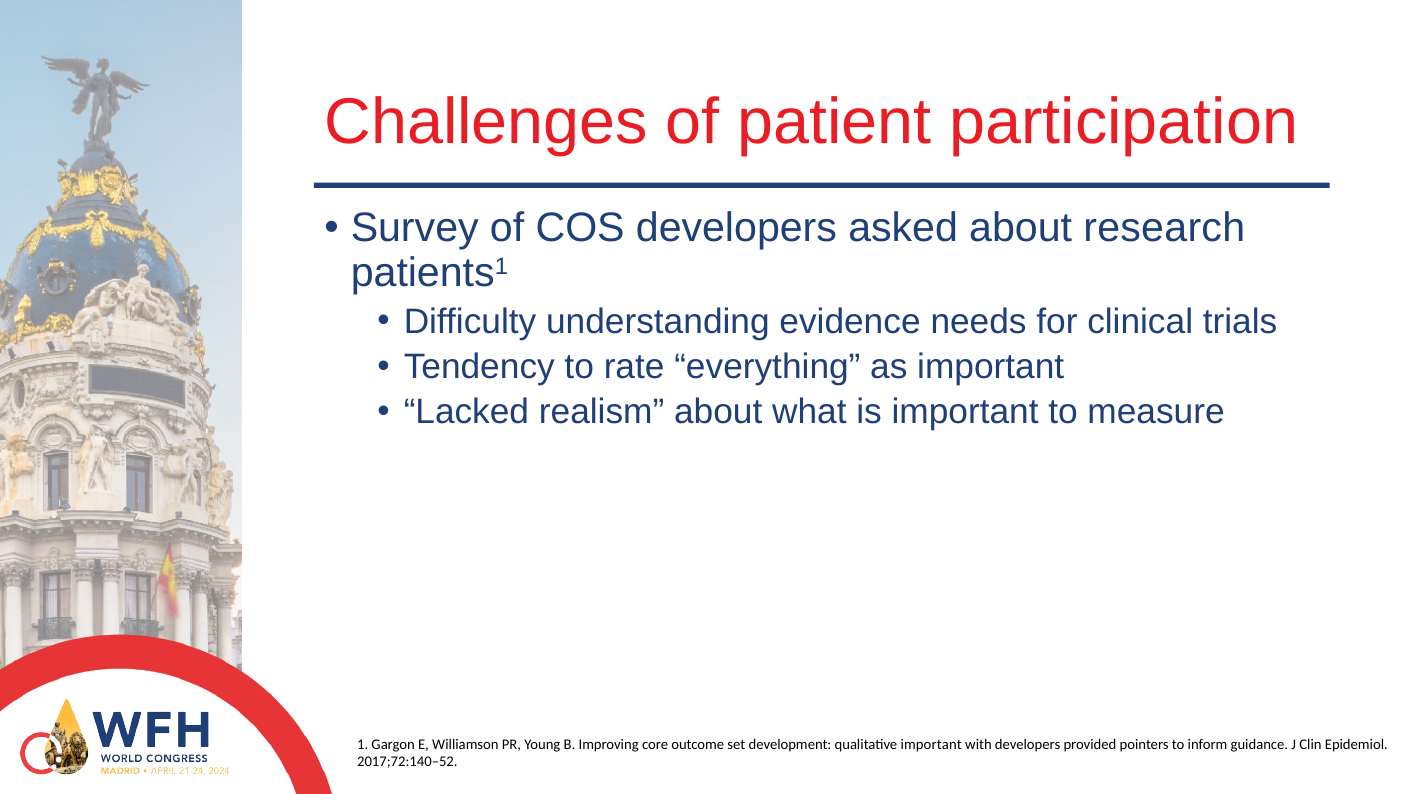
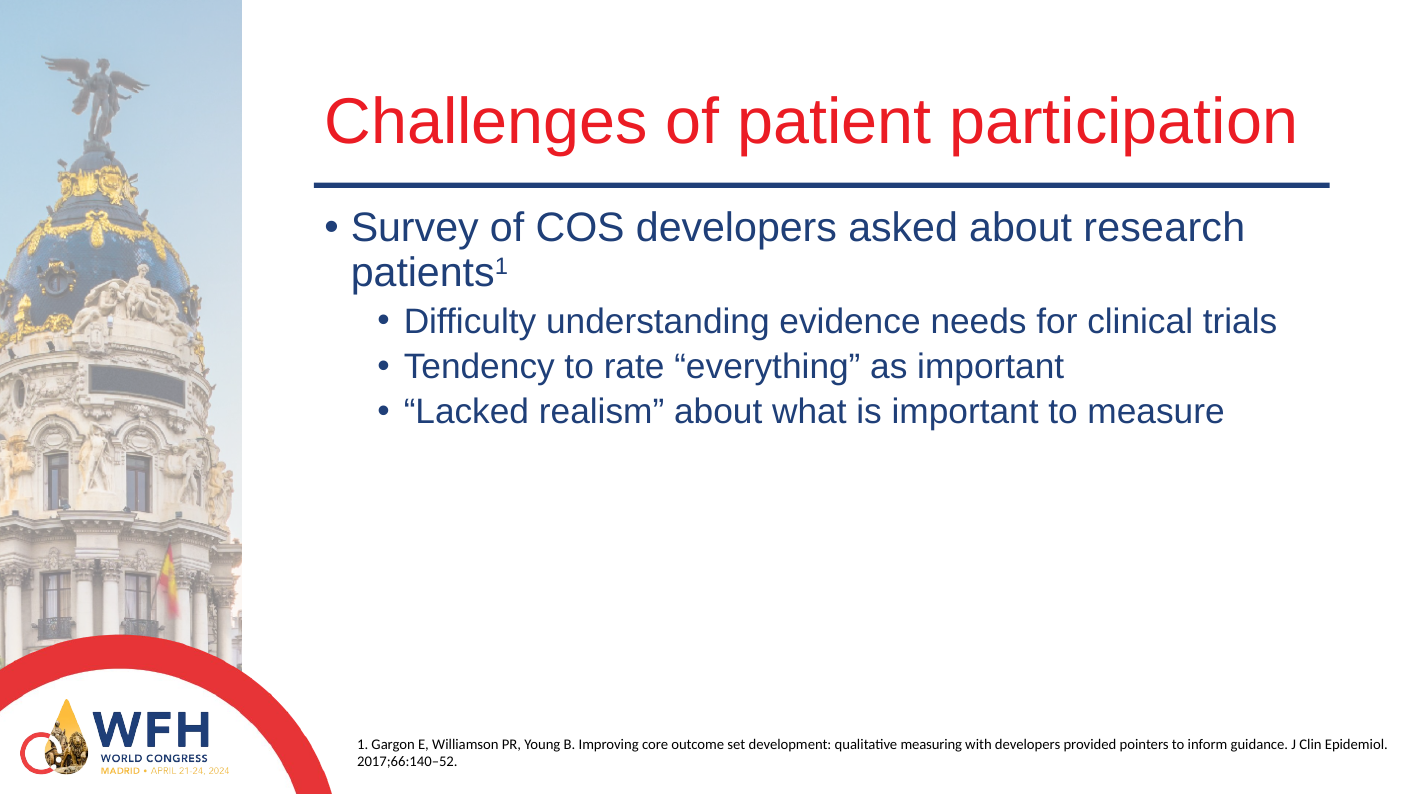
qualitative important: important -> measuring (931, 744)
2017;72:140–52: 2017;72:140–52 -> 2017;66:140–52 (407, 762)
